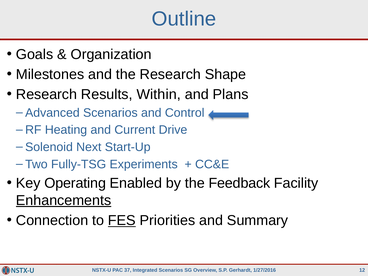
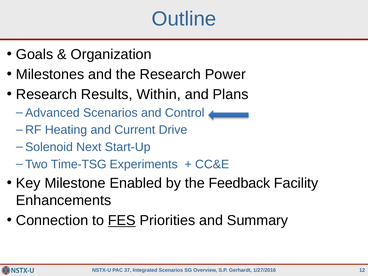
Shape: Shape -> Power (225, 74)
Fully-TSG: Fully-TSG -> Time-TSG (79, 164)
Operating: Operating -> Milestone (75, 183)
Enhancements underline: present -> none (64, 200)
